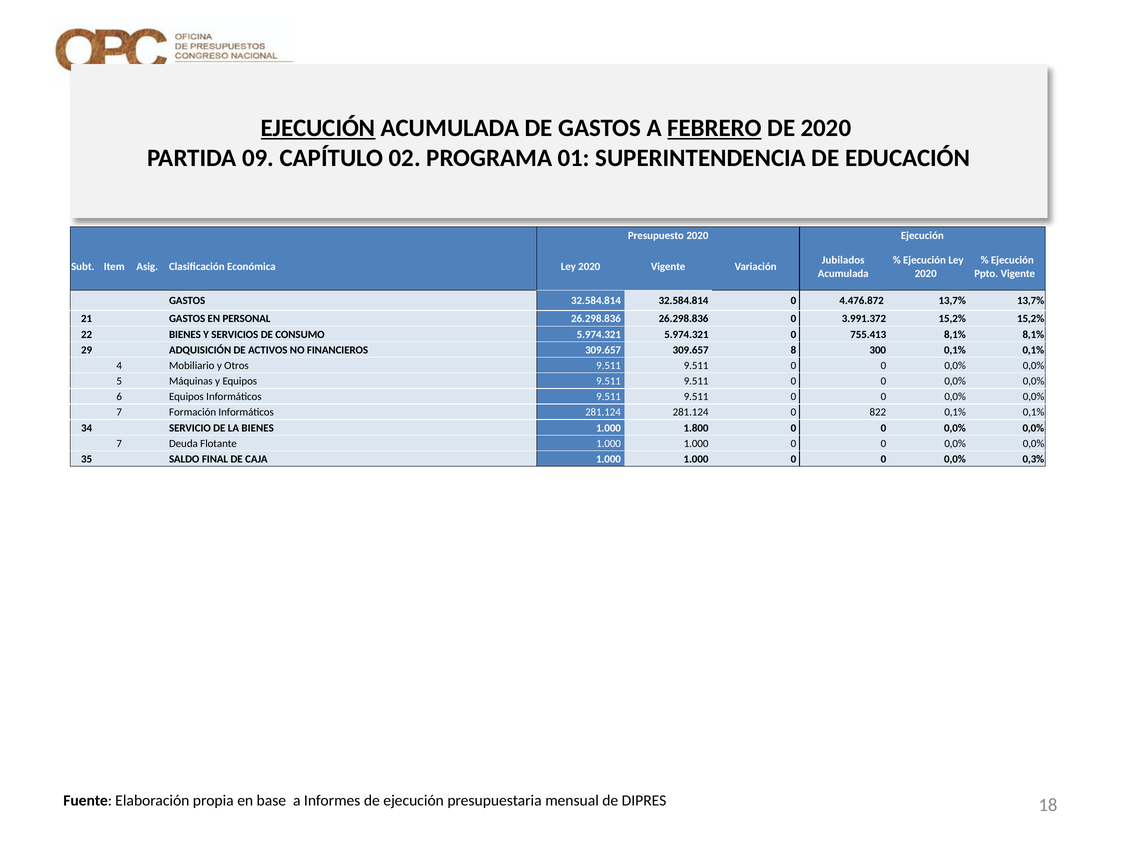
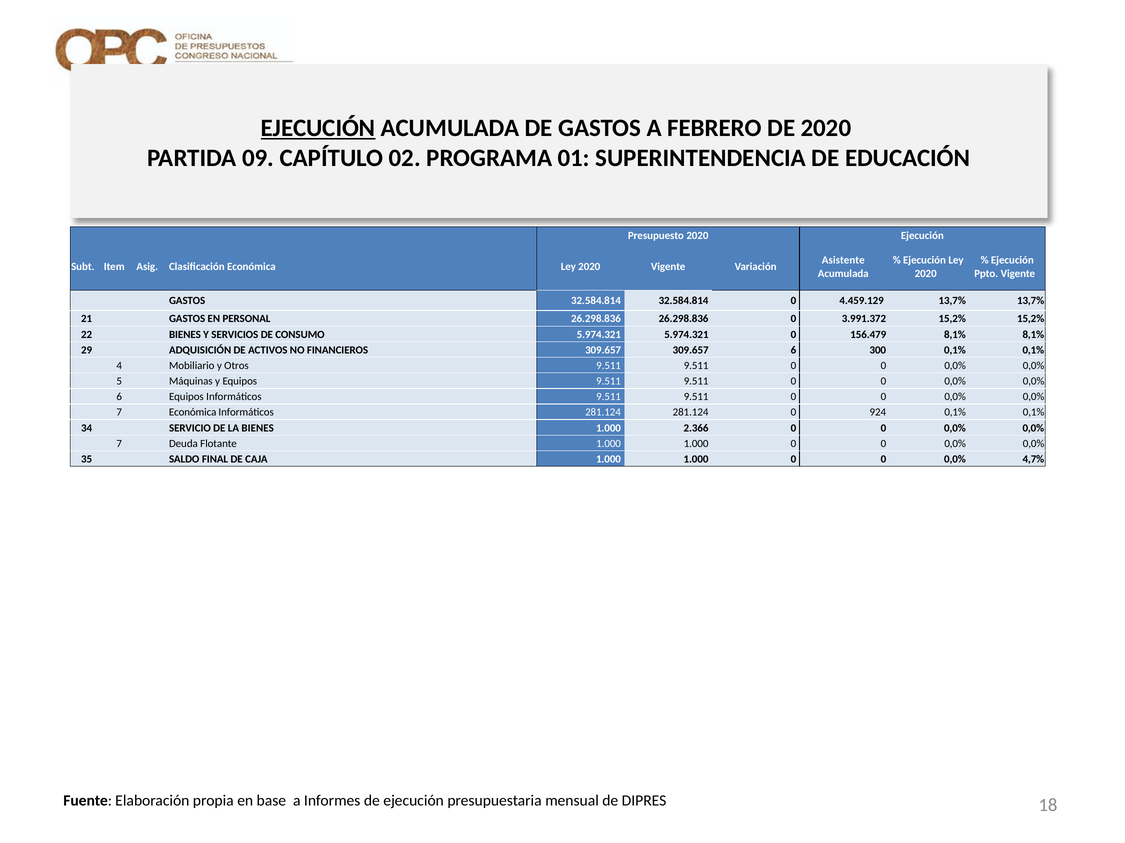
FEBRERO underline: present -> none (715, 128)
Jubilados: Jubilados -> Asistente (843, 260)
4.476.872: 4.476.872 -> 4.459.129 (862, 301)
755.413: 755.413 -> 156.479 (868, 335)
309.657 8: 8 -> 6 (793, 350)
7 Formación: Formación -> Económica (193, 413)
822: 822 -> 924 (878, 413)
1.800: 1.800 -> 2.366 (696, 428)
0,3%: 0,3% -> 4,7% (1033, 459)
